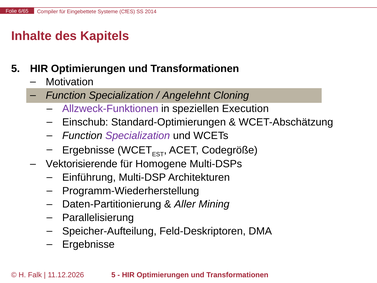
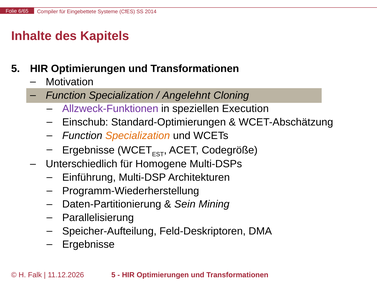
Specialization colour: purple -> orange (138, 135)
Vektorisierende: Vektorisierende -> Unterschiedlich (82, 164)
Aller: Aller -> Sein (185, 204)
